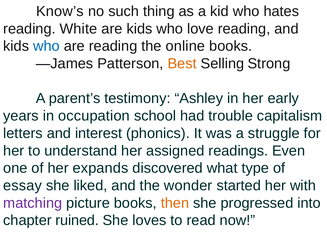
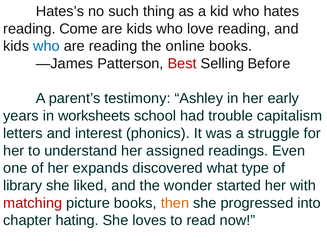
Know’s: Know’s -> Hates’s (60, 11)
White: White -> Come (79, 29)
Best colour: orange -> red (182, 64)
Strong: Strong -> Before (269, 64)
occupation: occupation -> worksheets (94, 116)
essay: essay -> library (23, 186)
matching colour: purple -> red (33, 203)
ruined: ruined -> hating (77, 221)
